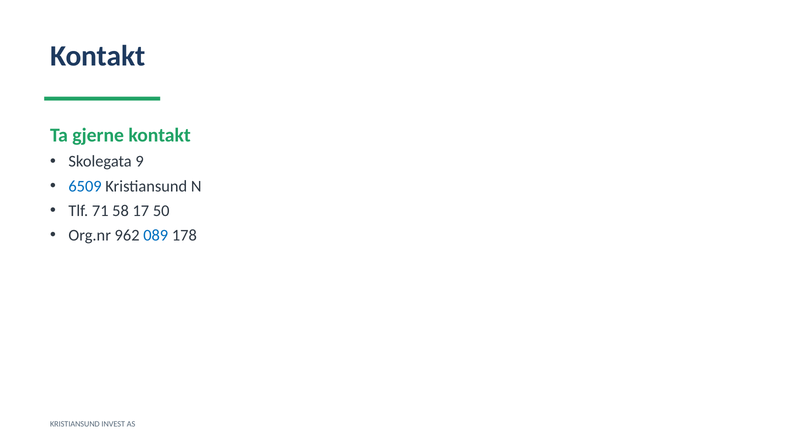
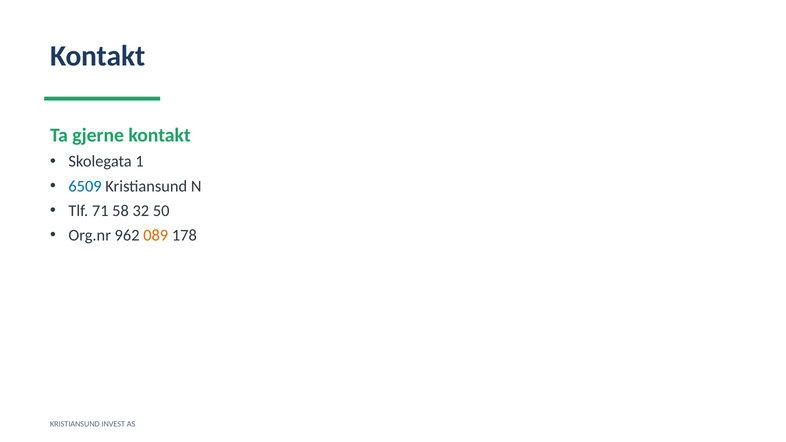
9: 9 -> 1 (140, 162)
17: 17 -> 32 (141, 211)
089 colour: blue -> orange (156, 235)
